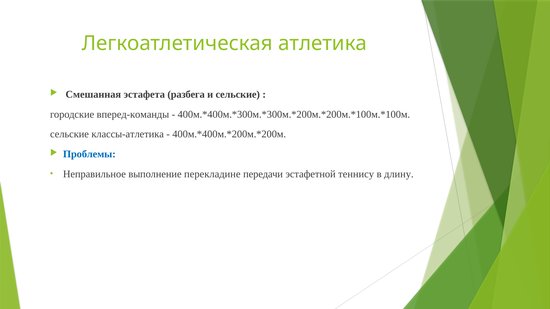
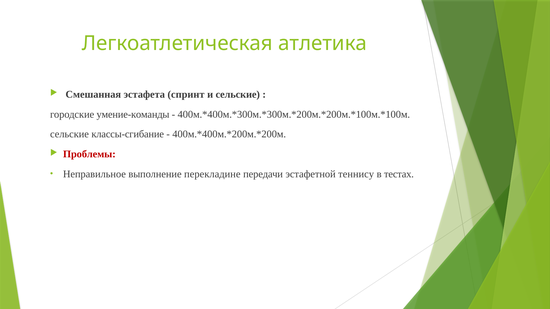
разбега: разбега -> спринт (186, 94)
вперед-команды: вперед-команды -> умение-команды (133, 114)
классы-атлетика: классы-атлетика -> классы-сгибание (128, 134)
Проблемы colour: blue -> red (89, 154)
длину: длину -> тестах (399, 174)
